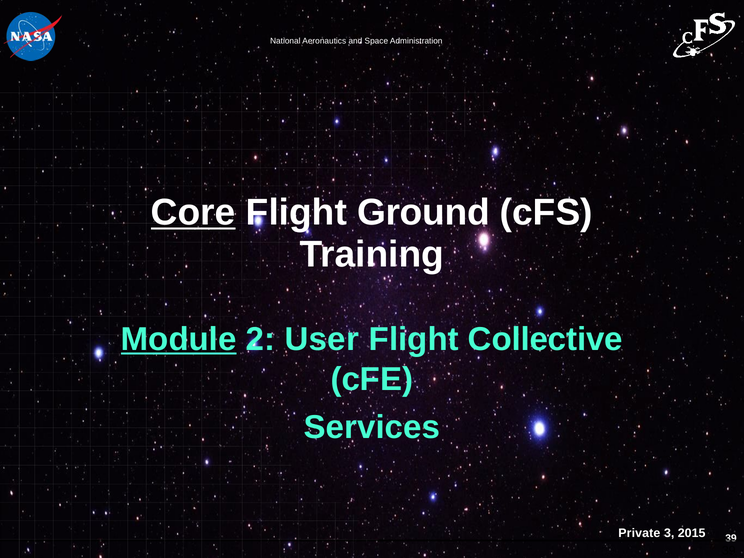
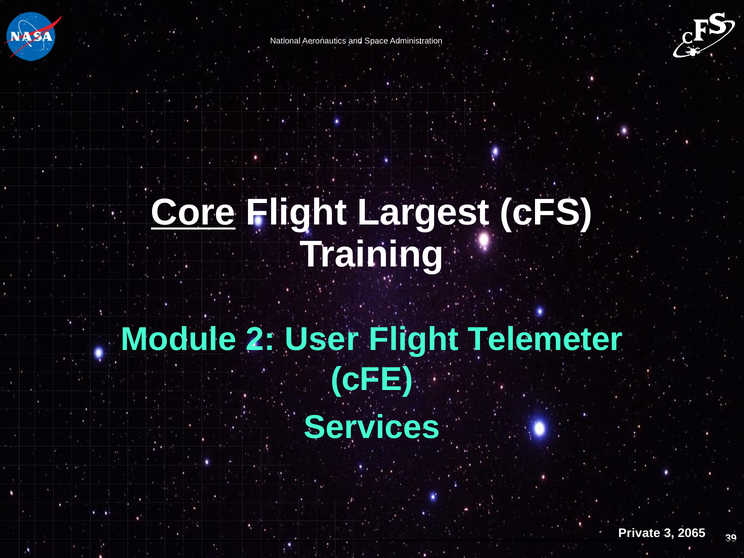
Ground: Ground -> Largest (424, 212)
Module underline: present -> none (179, 339)
Collective: Collective -> Telemeter (545, 339)
2015: 2015 -> 2065 (692, 533)
